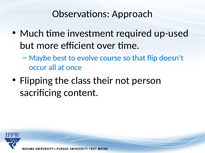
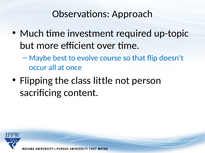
up-used: up-used -> up-topic (171, 34)
their: their -> little (103, 81)
